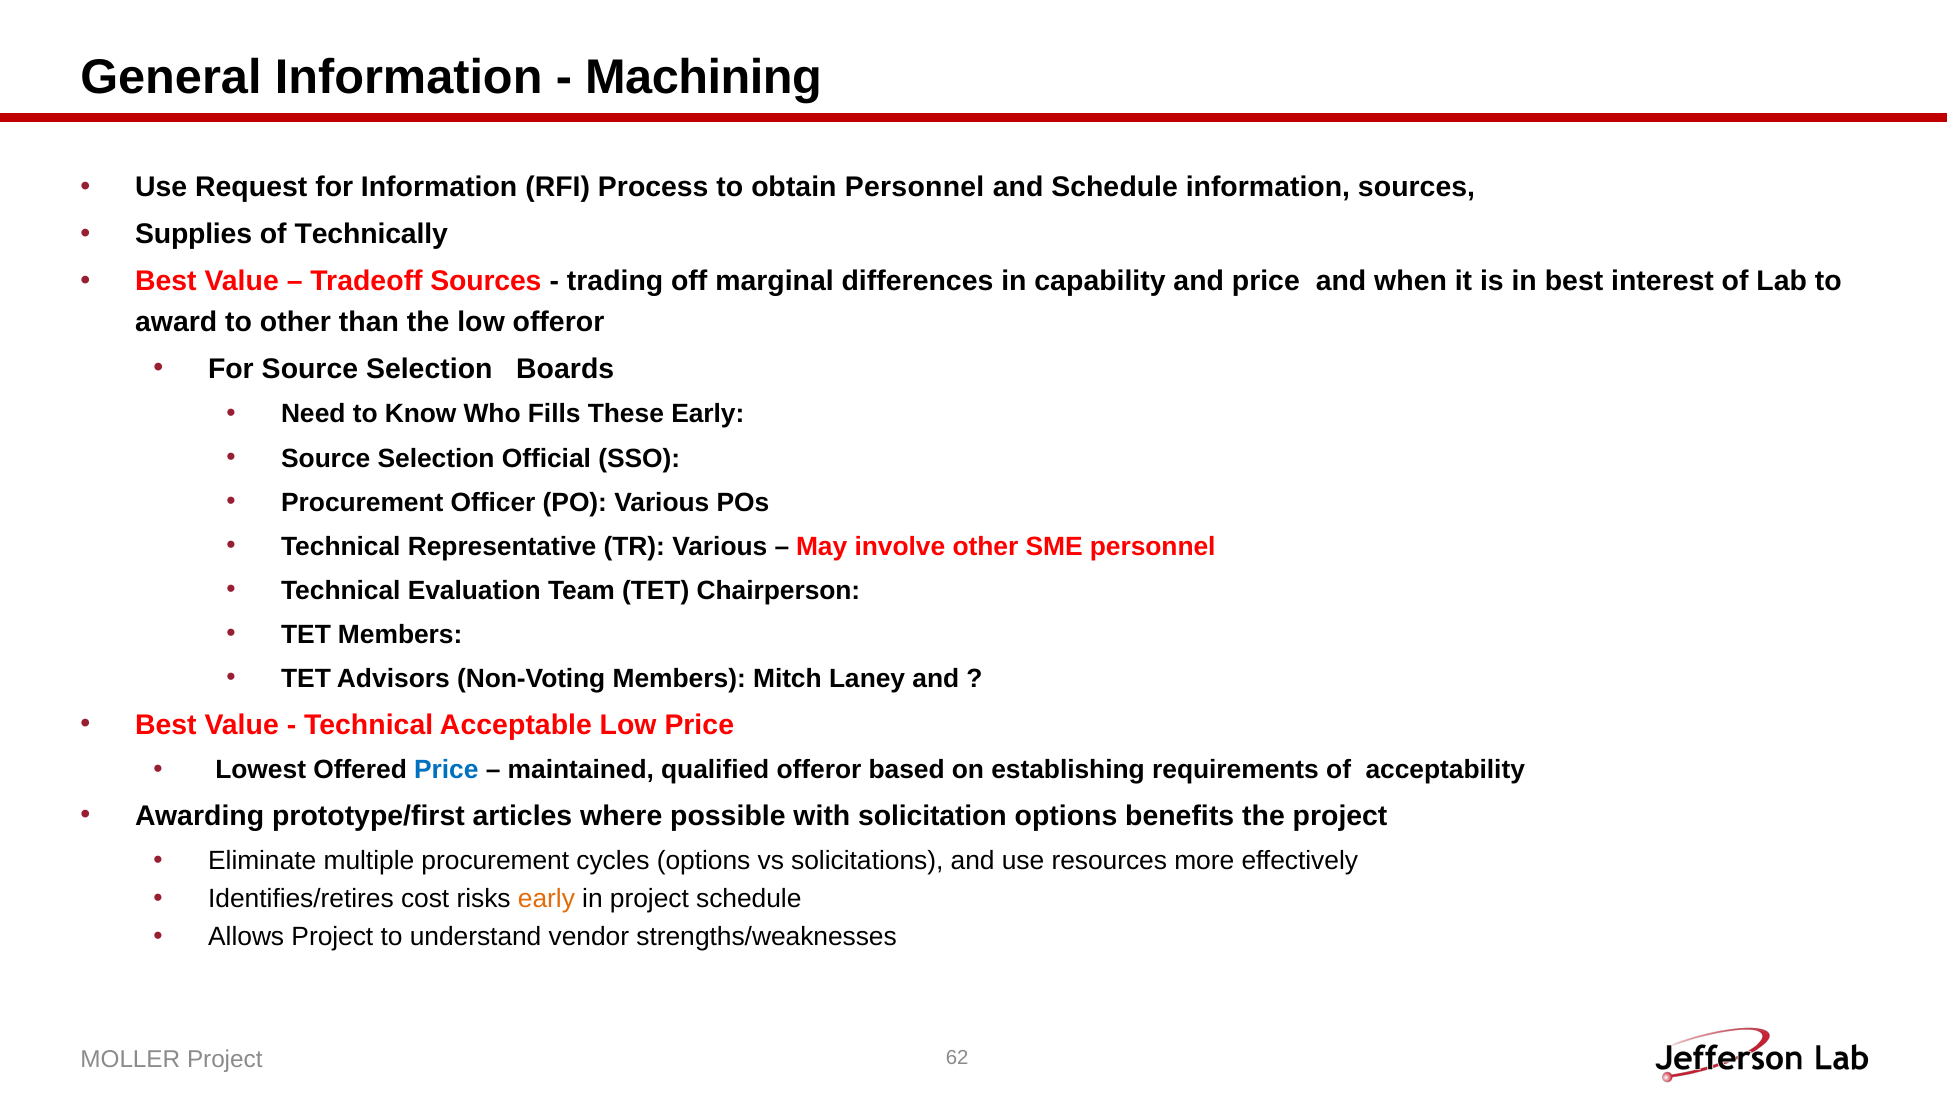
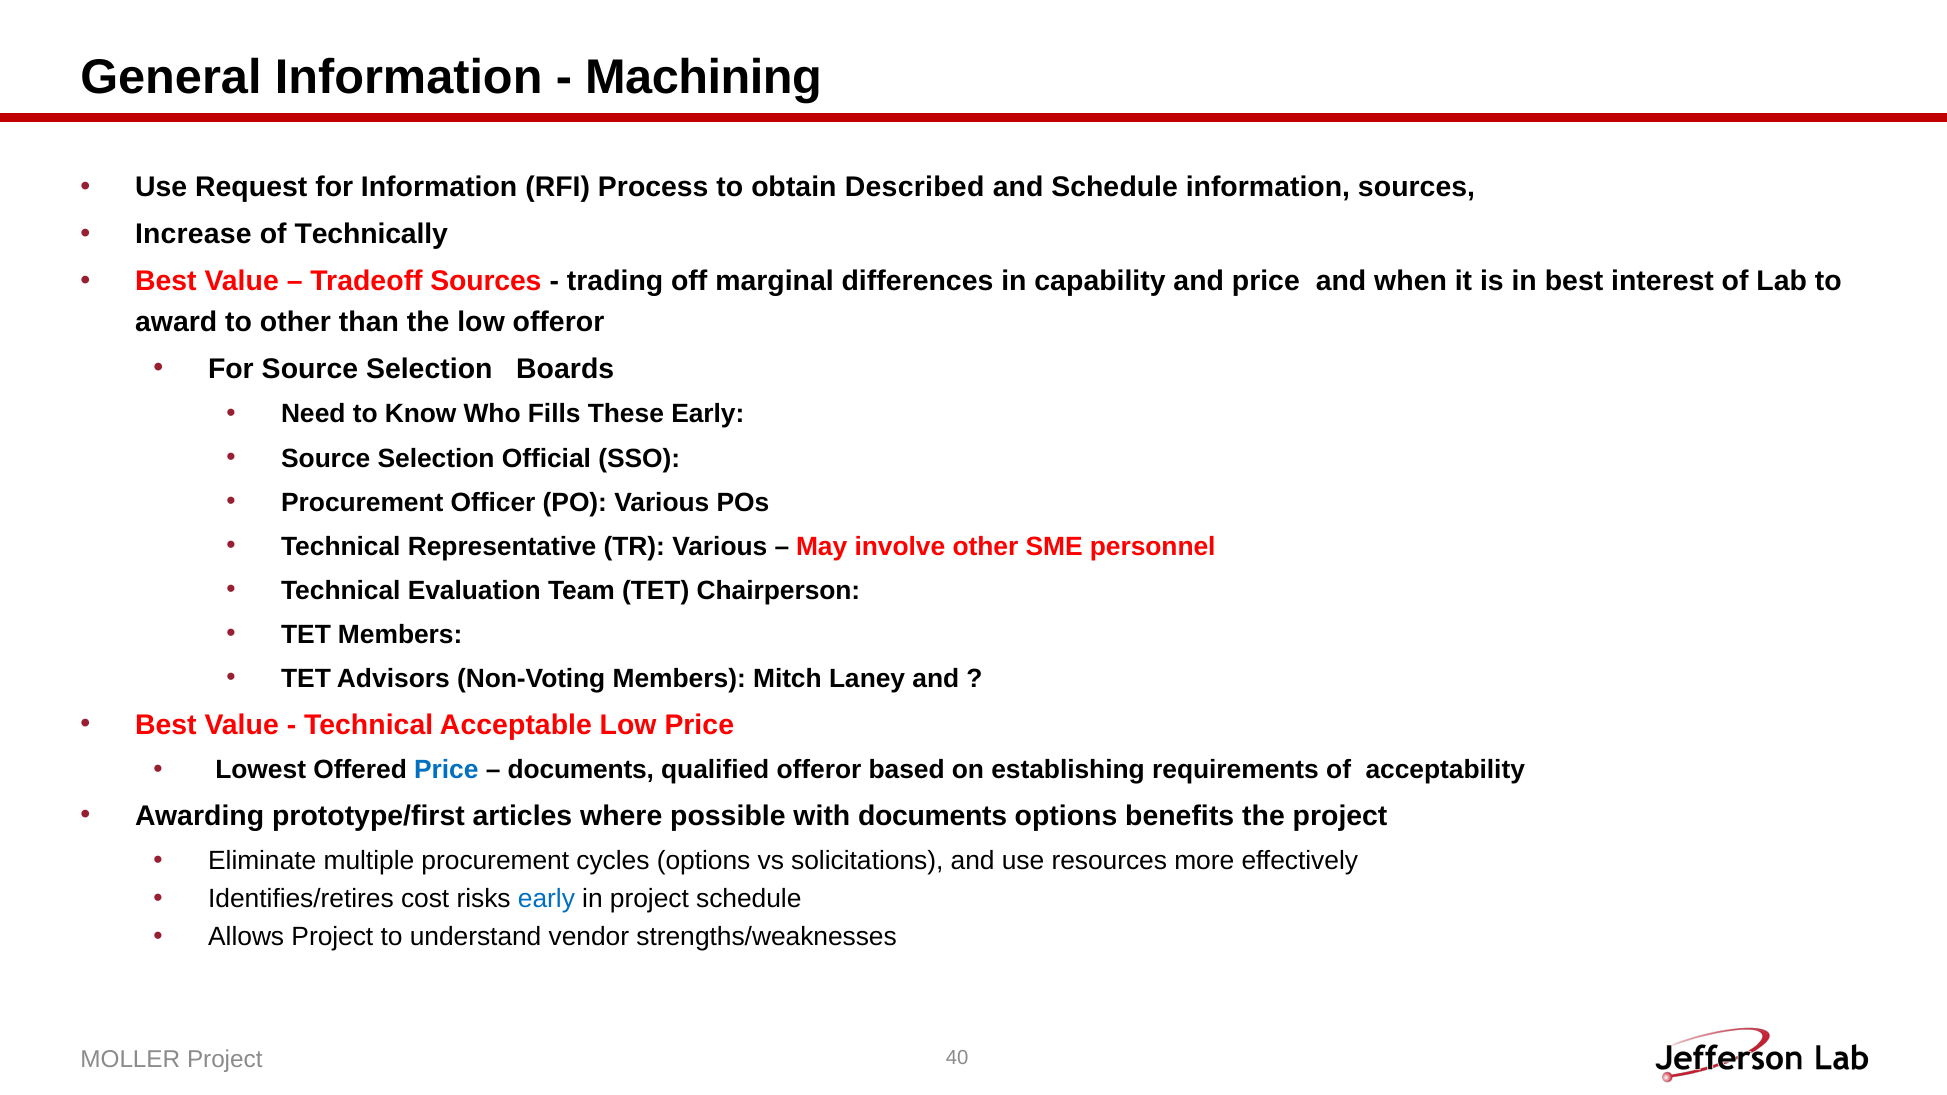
obtain Personnel: Personnel -> Described (915, 187)
Supplies: Supplies -> Increase (193, 234)
maintained: maintained -> documents (581, 770)
with solicitation: solicitation -> documents (933, 816)
early colour: orange -> blue (546, 899)
62: 62 -> 40 (957, 1058)
